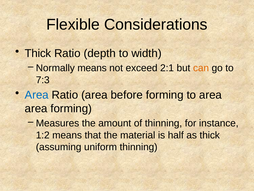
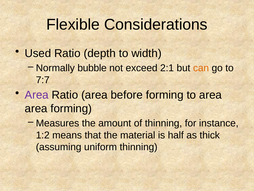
Thick: Thick -> Used (38, 53)
Normally means: means -> bubble (92, 68)
7:3: 7:3 -> 7:7 (43, 80)
Area colour: blue -> purple (37, 95)
